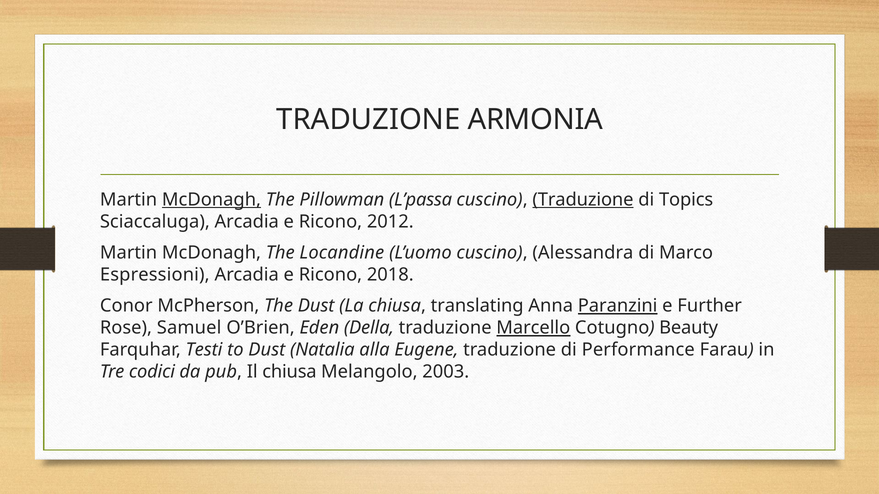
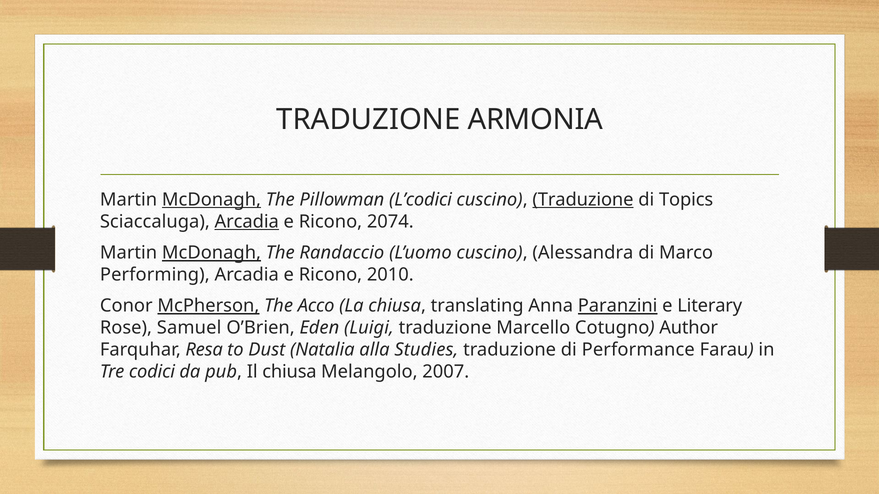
L’passa: L’passa -> L’codici (421, 200)
Arcadia underline: none -> present (247, 222)
2012: 2012 -> 2074 (390, 222)
McDonagh underline: none -> present (211, 253)
Locandine: Locandine -> Randaccio (342, 253)
Espressioni: Espressioni -> Performing (155, 275)
2018: 2018 -> 2010 (390, 275)
McPherson underline: none -> present (208, 306)
The Dust: Dust -> Acco (316, 306)
Further: Further -> Literary (710, 306)
Della: Della -> Luigi (369, 328)
Marcello underline: present -> none (533, 328)
Beauty: Beauty -> Author (689, 328)
Testi: Testi -> Resa (204, 350)
Eugene: Eugene -> Studies (426, 350)
2003: 2003 -> 2007 (446, 372)
